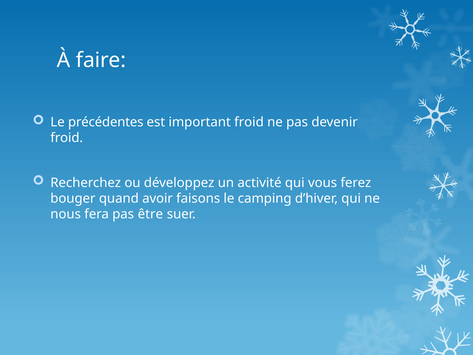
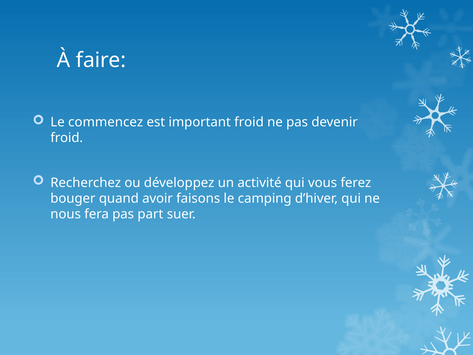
précédentes: précédentes -> commencez (106, 122)
être: être -> part (150, 214)
